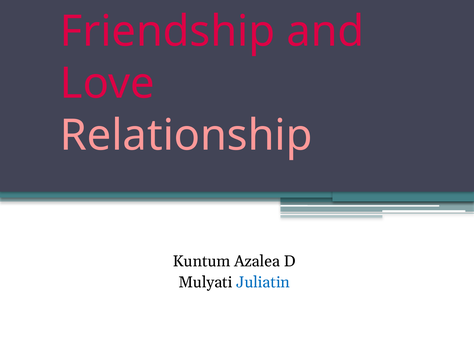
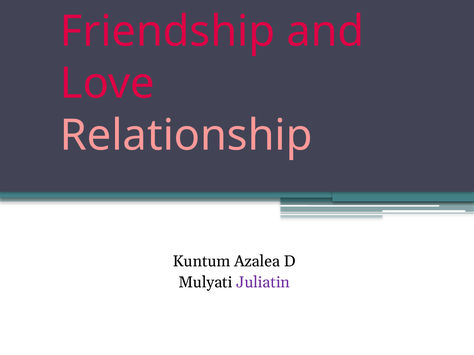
Juliatin colour: blue -> purple (263, 283)
